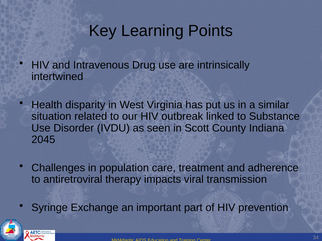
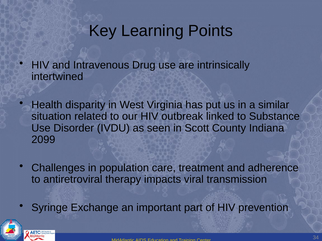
2045: 2045 -> 2099 (43, 140)
